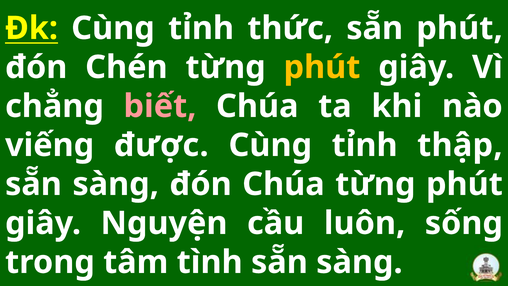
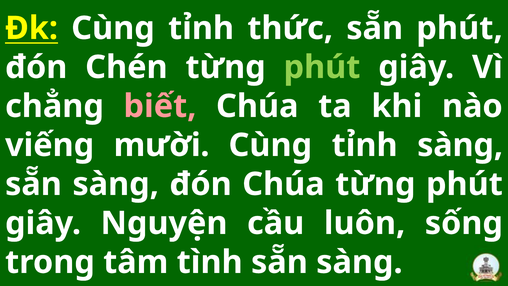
phút colour: yellow -> light green (322, 67)
được: được -> mười (162, 145)
tỉnh thập: thập -> sàng (460, 145)
